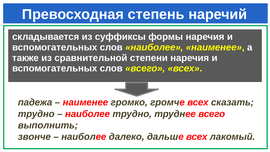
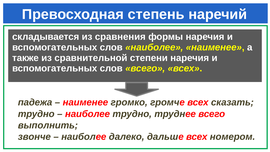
суффиксы: суффиксы -> сравнения (120, 37)
лакомый: лакомый -> номером (233, 137)
